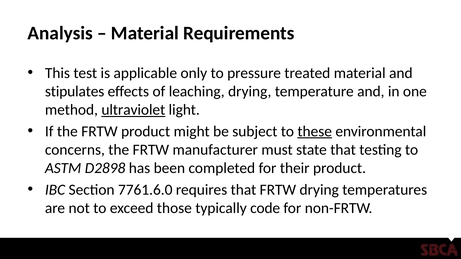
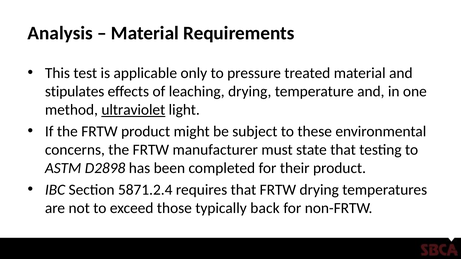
these underline: present -> none (315, 132)
7761.6.0: 7761.6.0 -> 5871.2.4 (145, 190)
code: code -> back (265, 208)
